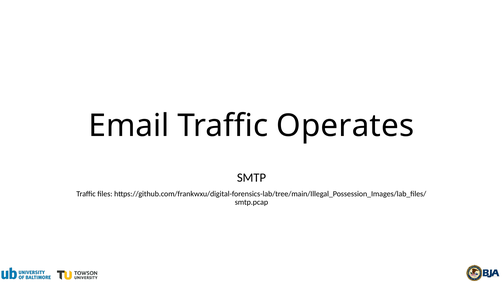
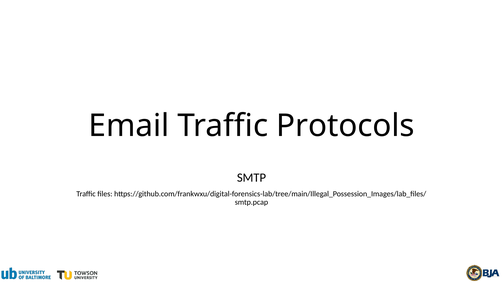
Operates: Operates -> Protocols (345, 126)
